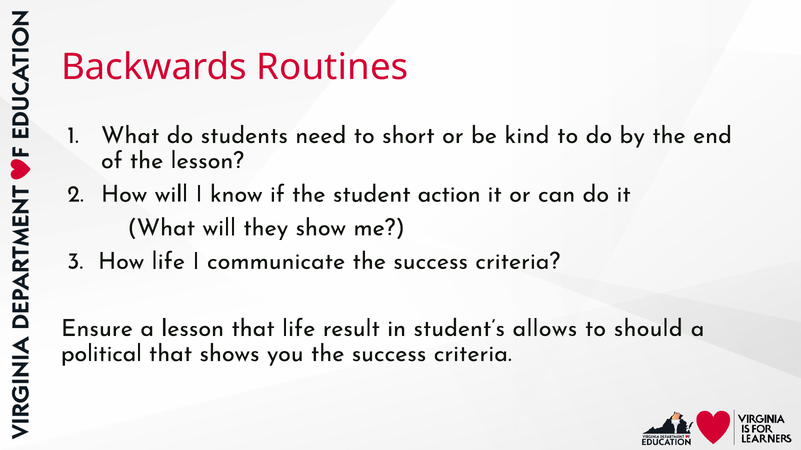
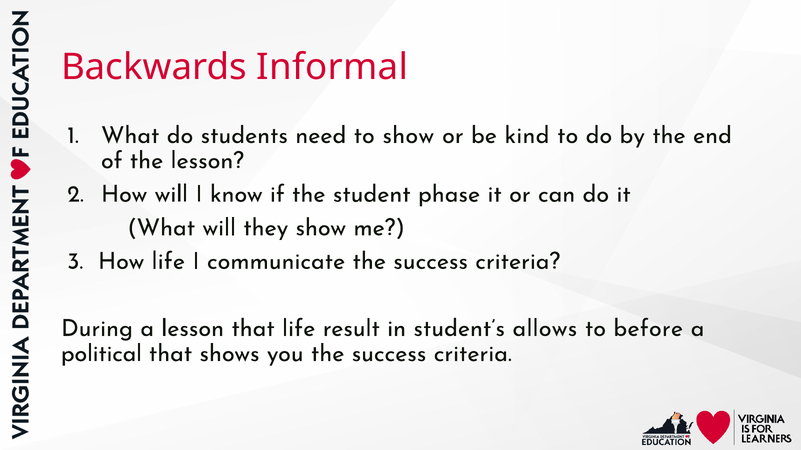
Routines: Routines -> Informal (332, 67)
to short: short -> show (408, 135)
action: action -> phase (449, 194)
Ensure: Ensure -> During (97, 329)
should: should -> before (648, 329)
